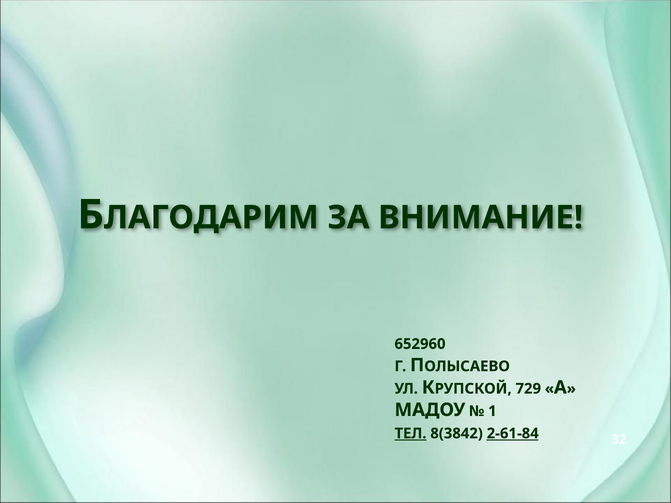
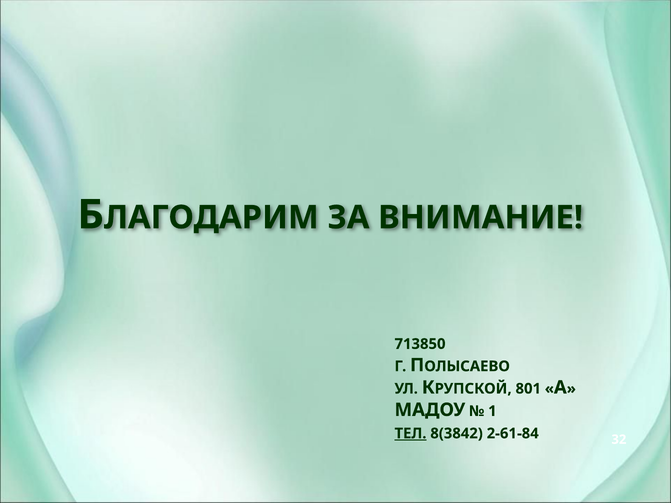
652960: 652960 -> 713850 (420, 344)
729: 729 -> 801 (528, 389)
2-61-84 underline: present -> none (513, 434)
